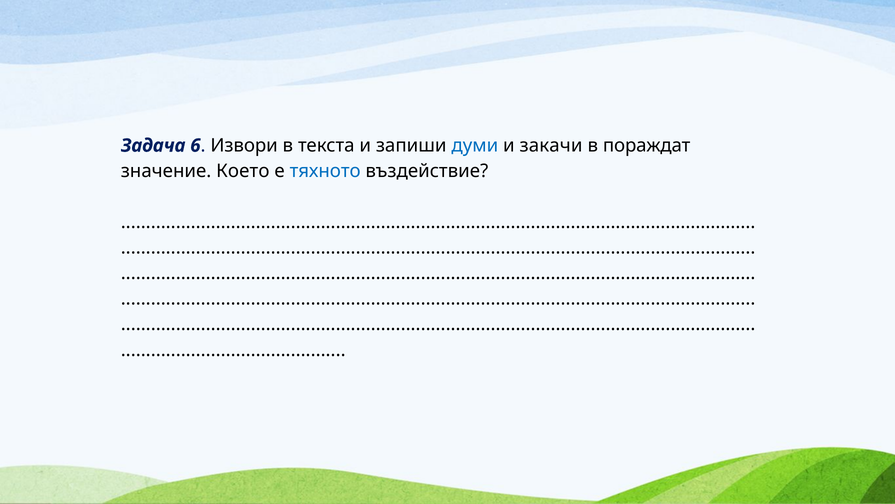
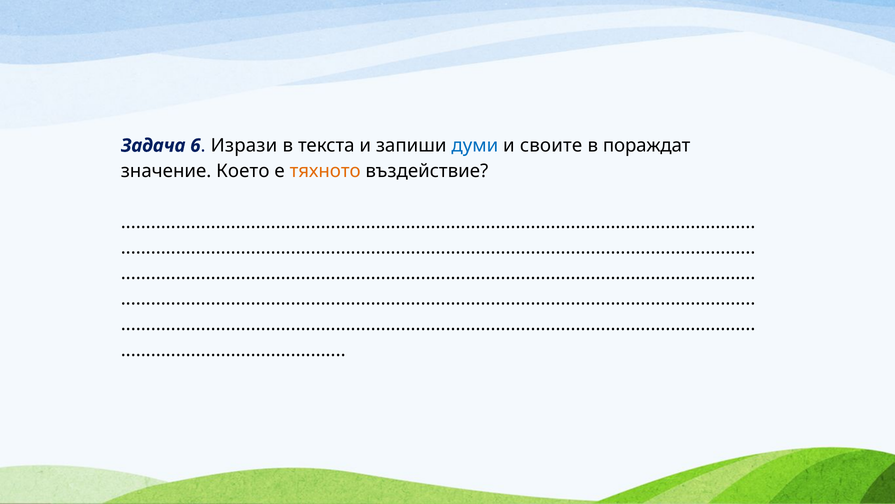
Извори: Извори -> Изрази (244, 145)
закачи: закачи -> своите (551, 145)
тяхното colour: blue -> orange (325, 171)
